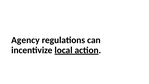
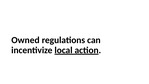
Agency: Agency -> Owned (25, 40)
